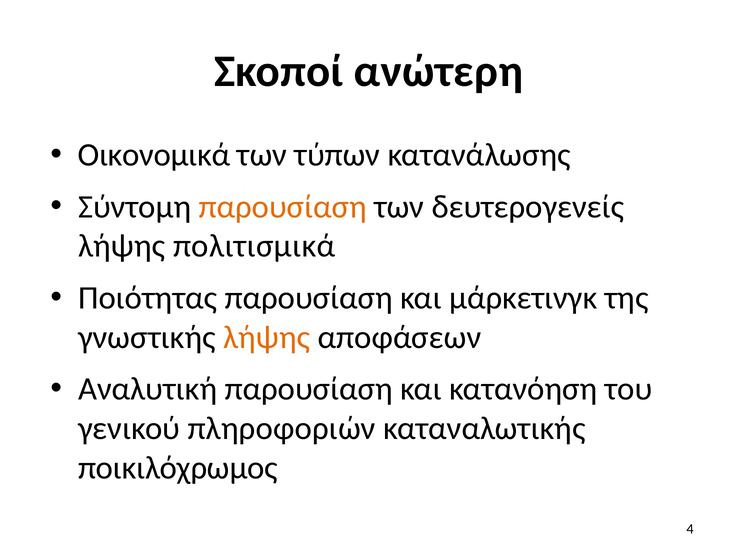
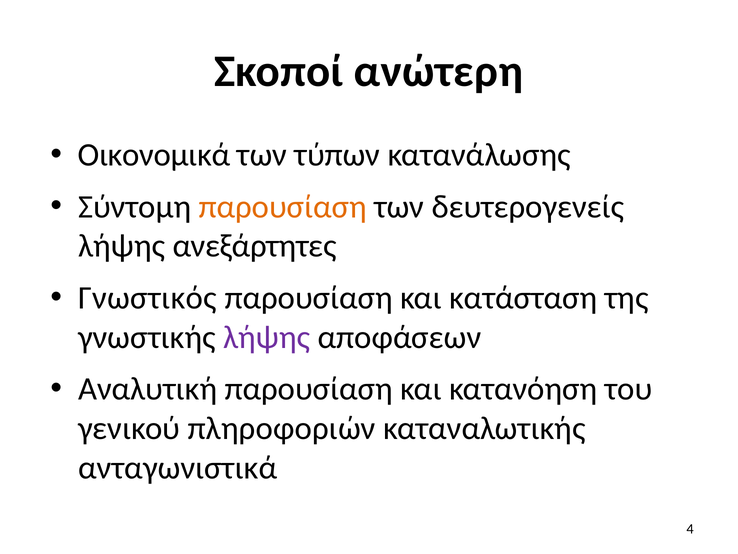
πολιτισμικά: πολιτισμικά -> ανεξάρτητες (255, 246)
Ποιότητας: Ποιότητας -> Γνωστικός (148, 298)
μάρκετινγκ: μάρκετινγκ -> κατάσταση (523, 298)
λήψης colour: orange -> purple (267, 337)
ποικιλόχρωμος: ποικιλόχρωμος -> ανταγωνιστικά (178, 468)
